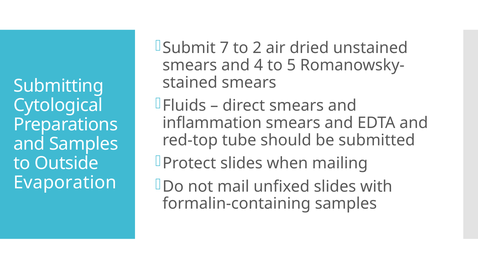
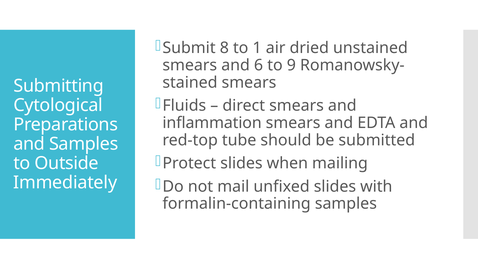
7: 7 -> 8 (224, 48)
2: 2 -> 1 (257, 48)
4: 4 -> 6 (259, 65)
5: 5 -> 9 (291, 65)
Evaporation: Evaporation -> Immediately (65, 183)
